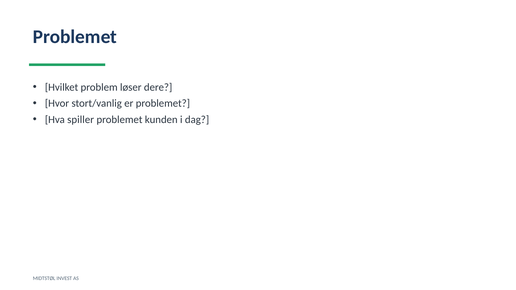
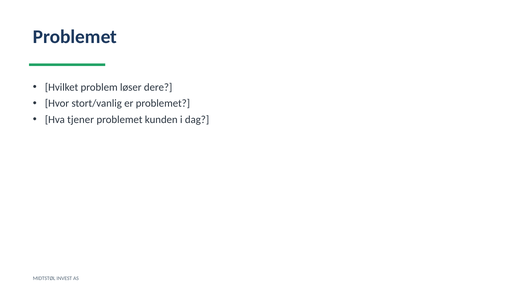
spiller: spiller -> tjener (81, 120)
